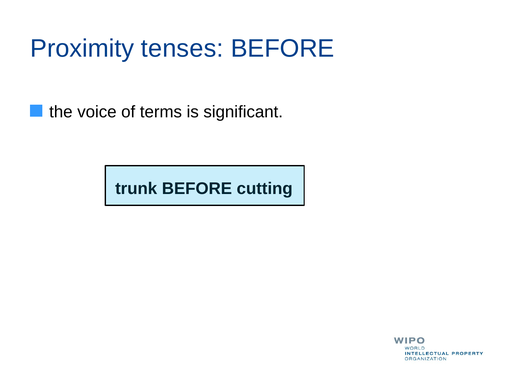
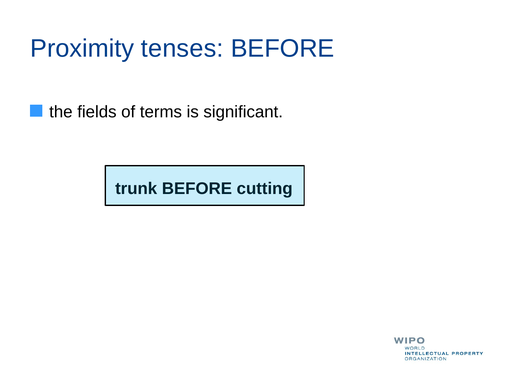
voice: voice -> fields (97, 112)
